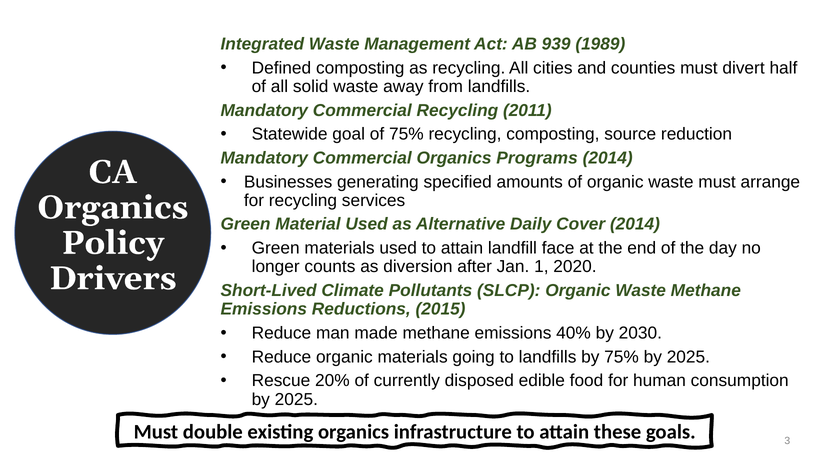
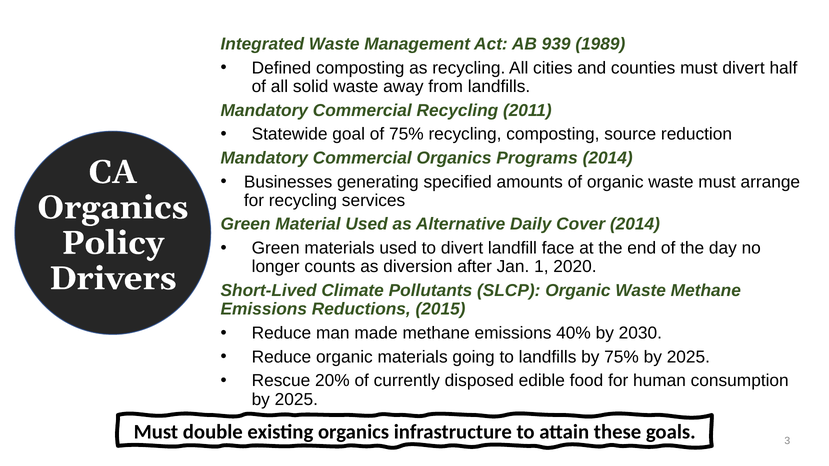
used to attain: attain -> divert (462, 248)
